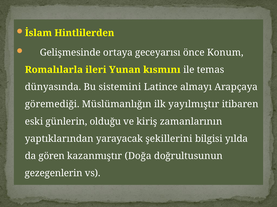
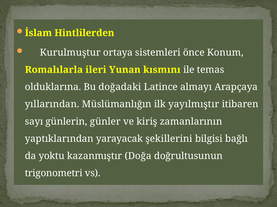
Gelişmesinde: Gelişmesinde -> Kurulmuştur (70, 53)
geceyarısı: geceyarısı -> sistemleri (158, 53)
dünyasında: dünyasında -> olduklarına (53, 87)
sistemini: sistemini -> doğadaki (120, 87)
göremediği: göremediği -> yıllarından (52, 105)
eski: eski -> sayı (34, 122)
olduğu: olduğu -> günler (105, 122)
yılda: yılda -> bağlı (236, 139)
gören: gören -> yoktu (52, 157)
gezegenlerin: gezegenlerin -> trigonometri (54, 174)
